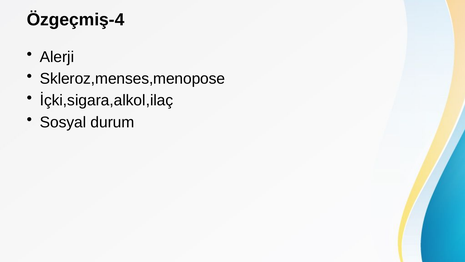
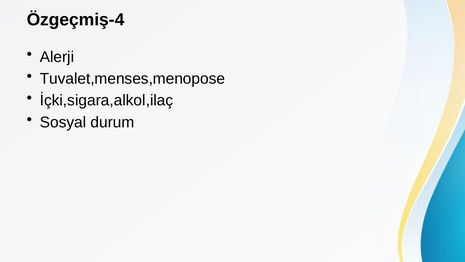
Skleroz,menses,menopose: Skleroz,menses,menopose -> Tuvalet,menses,menopose (132, 79)
